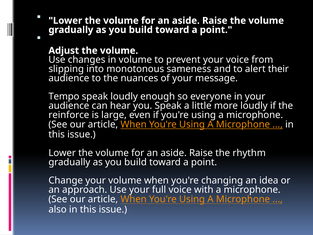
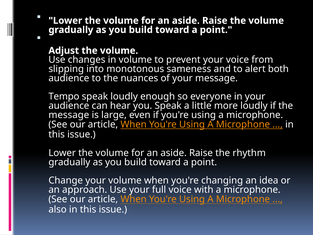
their: their -> both (278, 69)
reinforce: reinforce -> message (69, 115)
